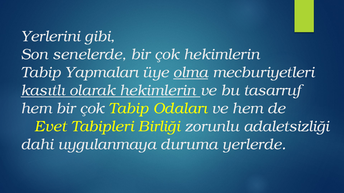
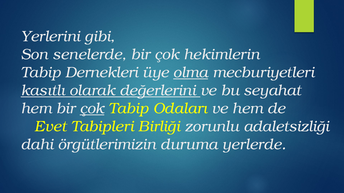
Yapmaları: Yapmaları -> Dernekleri (102, 73)
olarak hekimlerin: hekimlerin -> değerlerini (158, 91)
tasarruf: tasarruf -> seyahat (272, 91)
çok underline: none -> present (92, 109)
uygulanmaya: uygulanmaya -> örgütlerimizin (107, 145)
